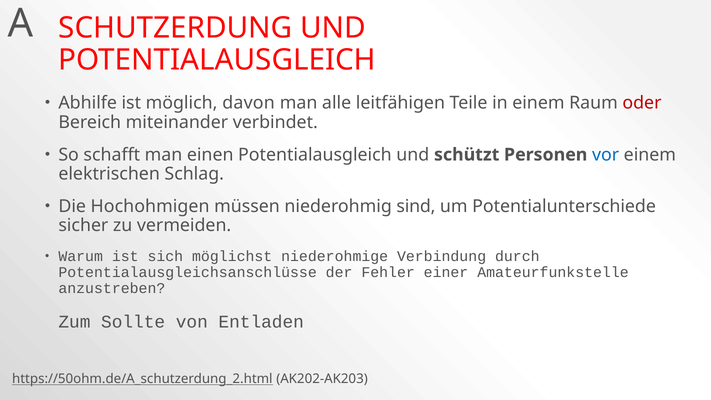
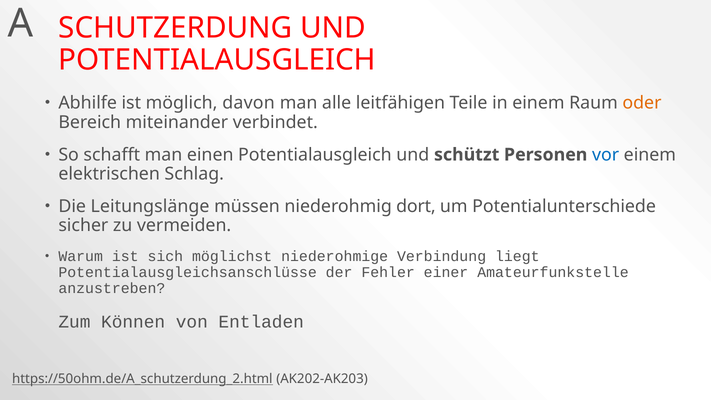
oder colour: red -> orange (642, 103)
Hochohmigen: Hochohmigen -> Leitungslänge (150, 206)
sind: sind -> dort (416, 206)
durch: durch -> liegt (517, 257)
Sollte: Sollte -> Können (133, 322)
